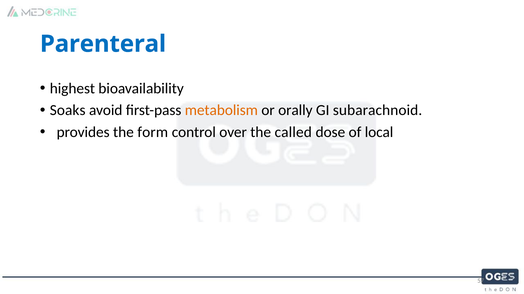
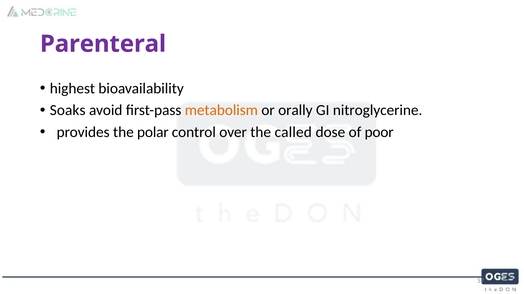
Parenteral colour: blue -> purple (103, 44)
subarachnoid: subarachnoid -> nitroglycerine (378, 111)
form: form -> polar (153, 133)
local: local -> poor (379, 133)
